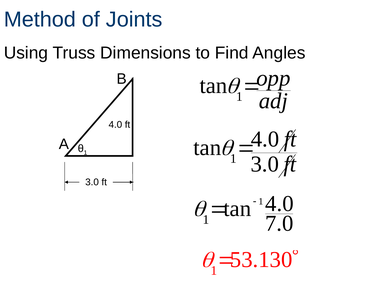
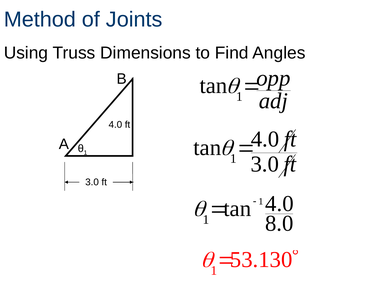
7.0: 7.0 -> 8.0 (279, 224)
